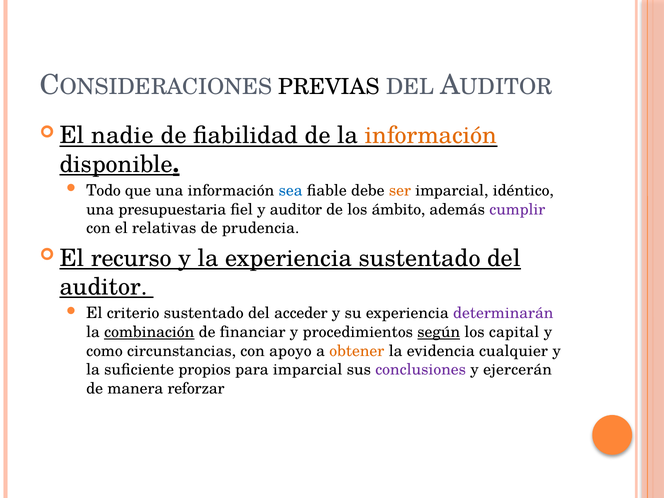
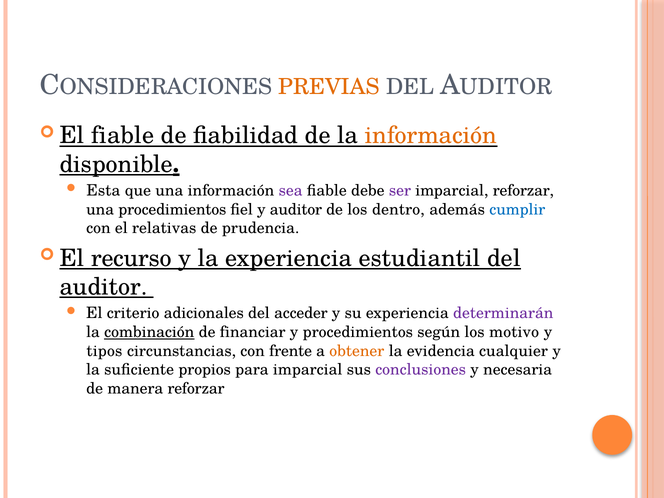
PREVIAS colour: black -> orange (329, 87)
El nadie: nadie -> fiable (123, 136)
Todo: Todo -> Esta (103, 191)
sea colour: blue -> purple (291, 191)
ser colour: orange -> purple (400, 191)
imparcial idéntico: idéntico -> reforzar (523, 191)
una presupuestaria: presupuestaria -> procedimientos (172, 209)
ámbito: ámbito -> dentro (398, 209)
cumplir colour: purple -> blue (517, 209)
experiencia sustentado: sustentado -> estudiantil (420, 258)
criterio sustentado: sustentado -> adicionales (204, 313)
según underline: present -> none (439, 332)
capital: capital -> motivo (514, 332)
como: como -> tipos (104, 351)
apoyo: apoyo -> frente (291, 351)
ejercerán: ejercerán -> necesaria (518, 370)
